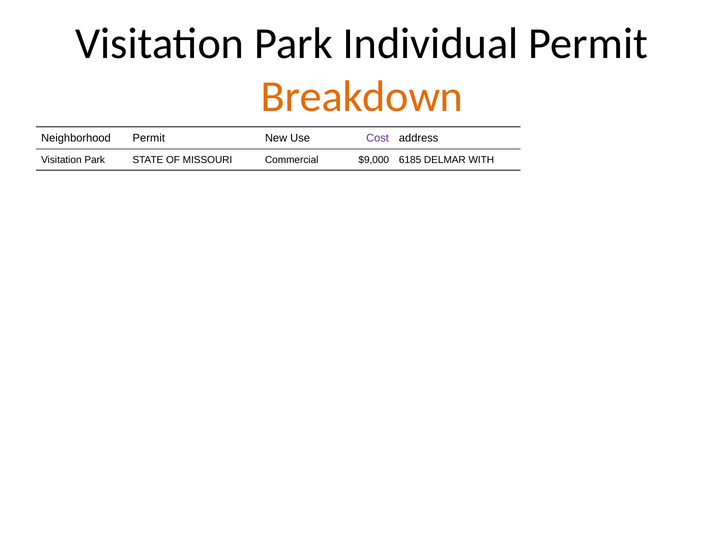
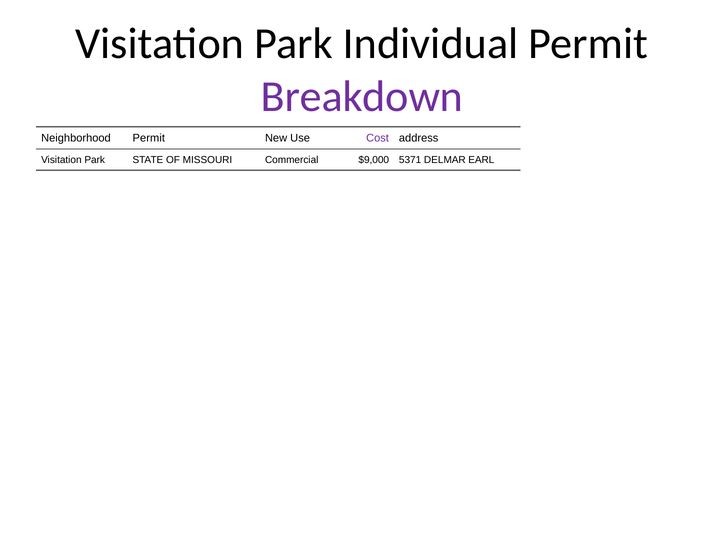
Breakdown colour: orange -> purple (362, 97)
6185: 6185 -> 5371 (410, 160)
WITH: WITH -> EARL (481, 160)
